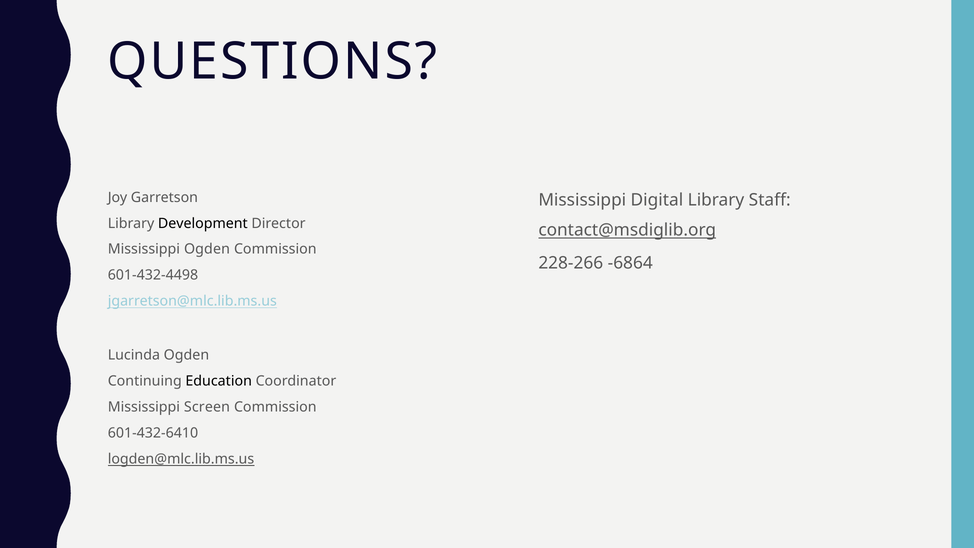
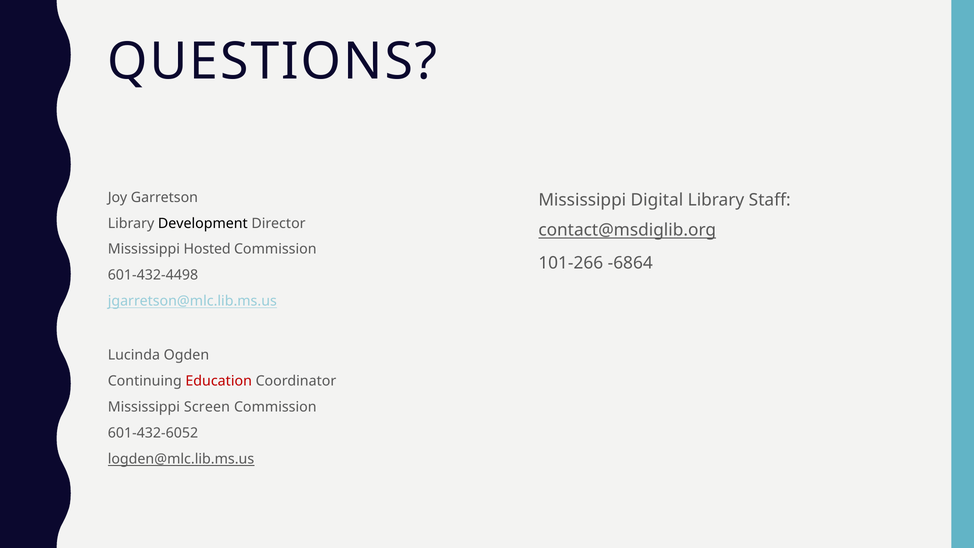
Mississippi Ogden: Ogden -> Hosted (207, 249)
228-266: 228-266 -> 101-266 (571, 263)
Education colour: black -> red (219, 381)
601-432-6410: 601-432-6410 -> 601-432-6052 (153, 433)
